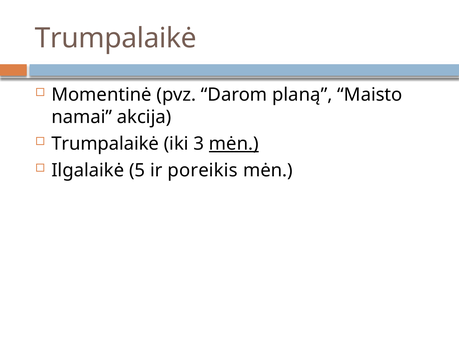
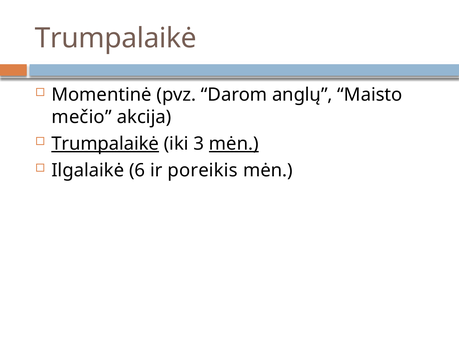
planą: planą -> anglų (302, 95)
namai: namai -> mečio (82, 117)
Trumpalaikė underline: none -> present (105, 144)
5: 5 -> 6 (137, 170)
